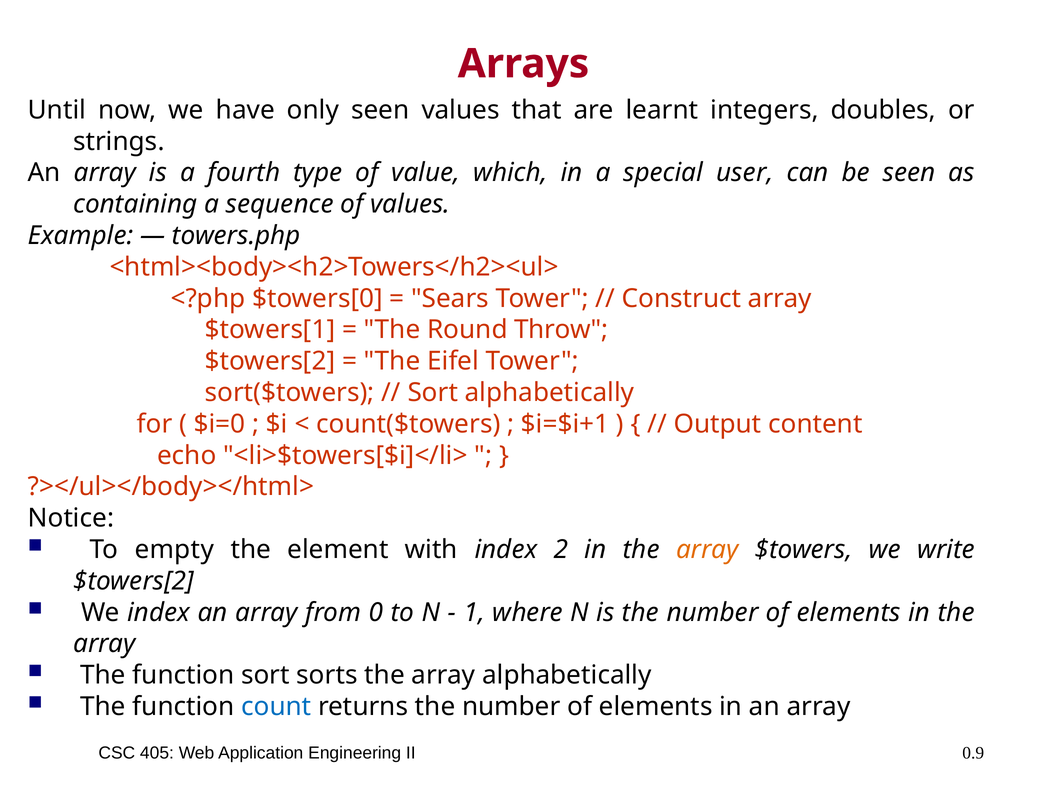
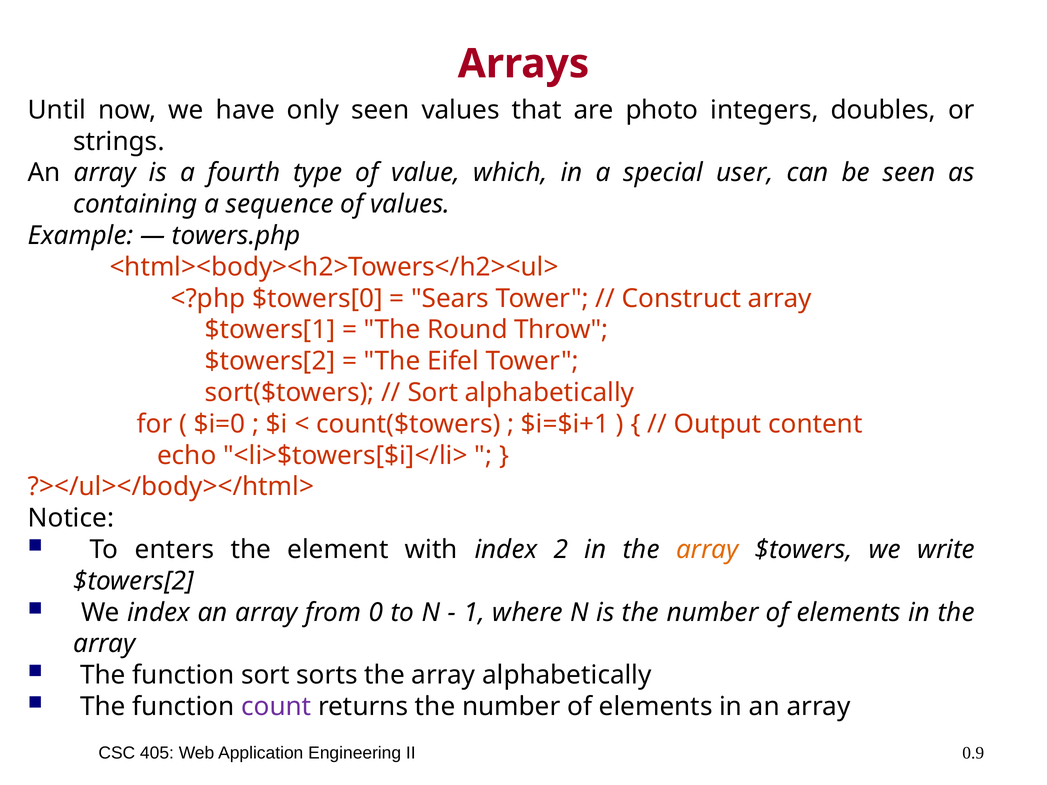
learnt: learnt -> photo (662, 110)
empty: empty -> enters (174, 550)
count colour: blue -> purple (276, 707)
